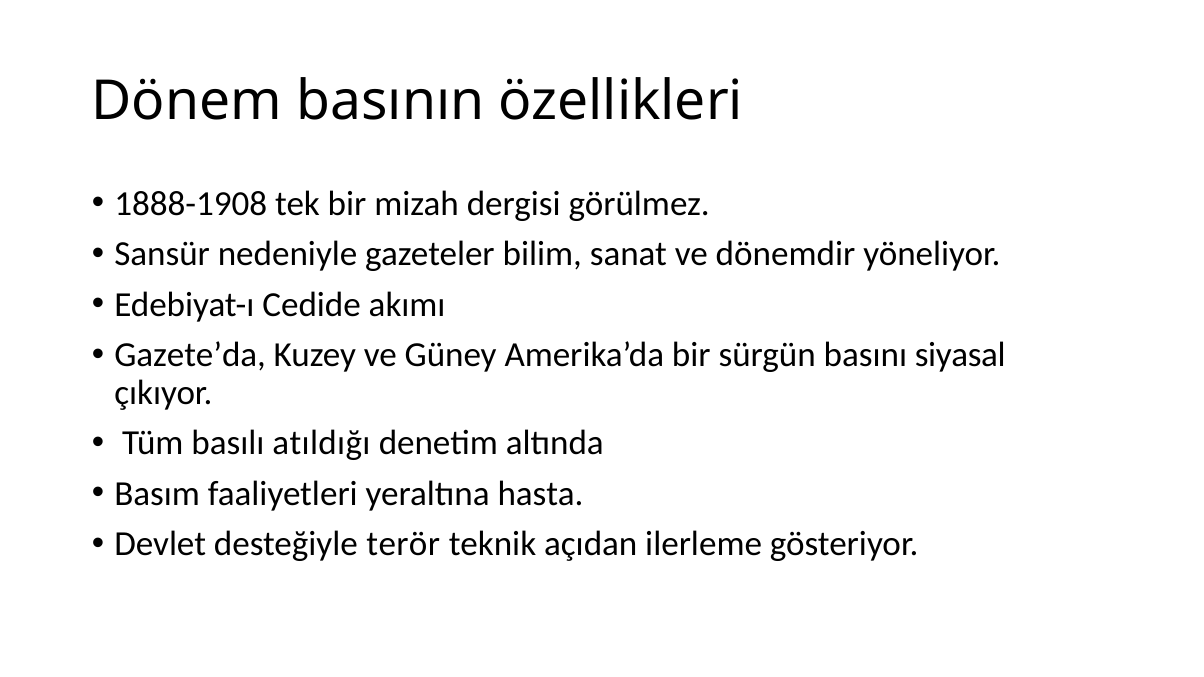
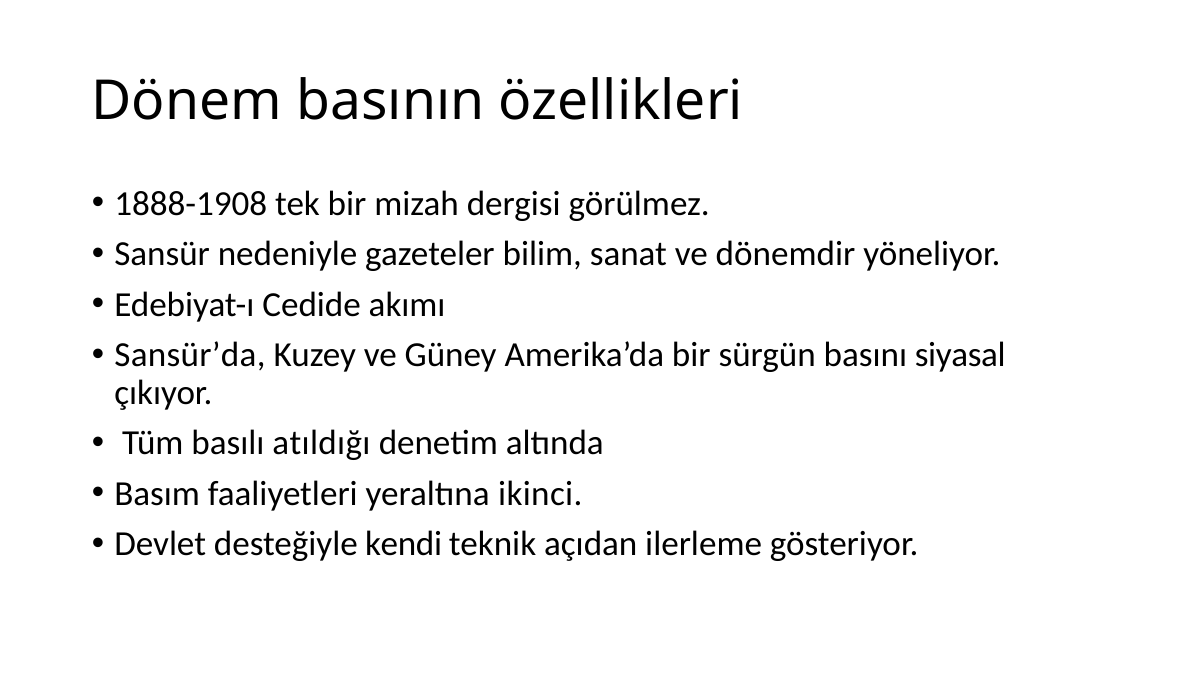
Gazete’da: Gazete’da -> Sansür’da (190, 355)
hasta: hasta -> ikinci (540, 494)
terör: terör -> kendi (404, 544)
